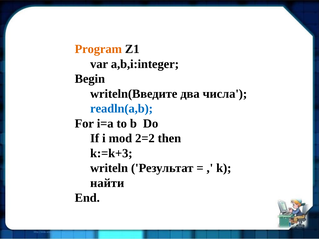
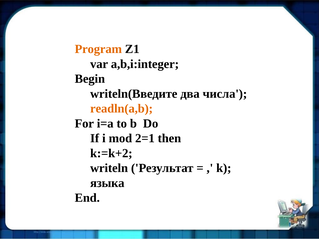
readln(a,b colour: blue -> orange (122, 109)
2=2: 2=2 -> 2=1 (145, 138)
k:=k+3: k:=k+3 -> k:=k+2 (111, 153)
найти: найти -> языка (107, 183)
